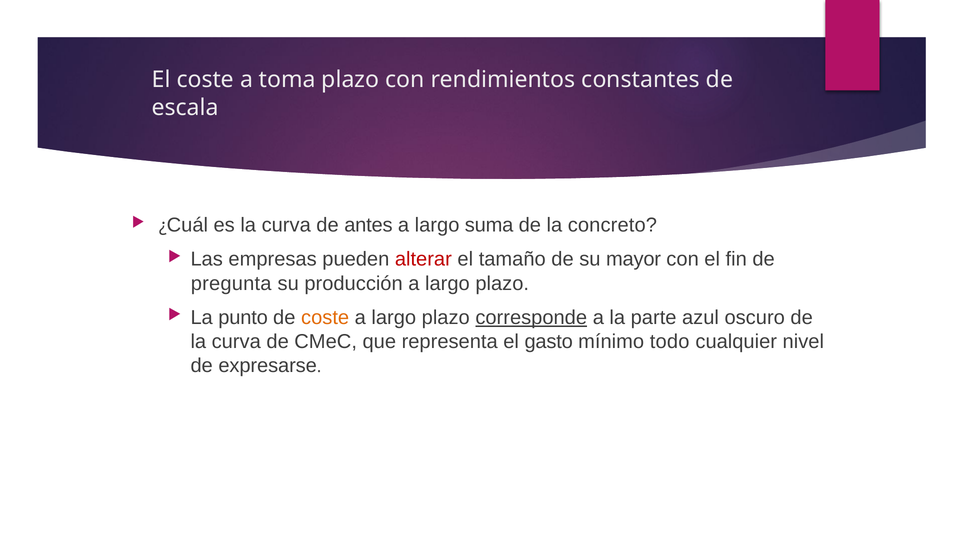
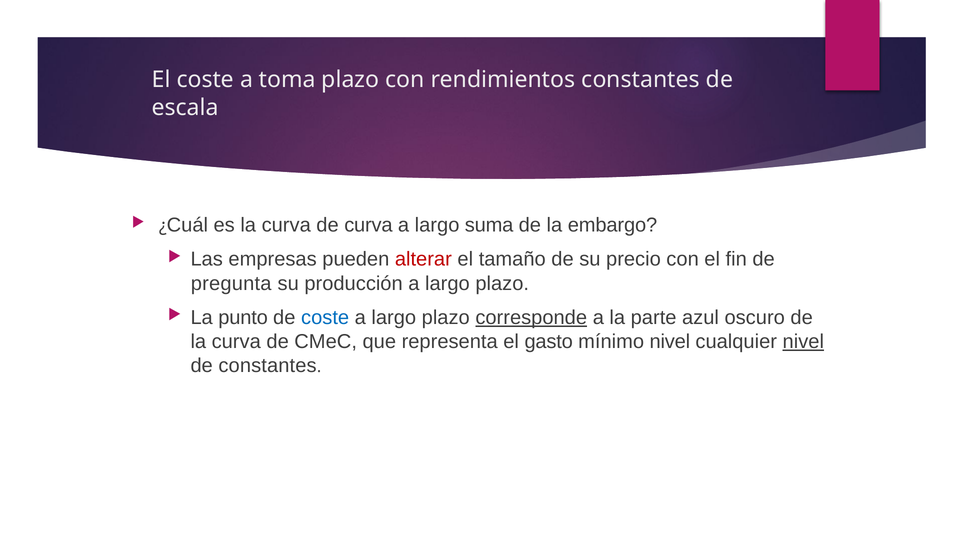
de antes: antes -> curva (368, 225)
concreto: concreto -> embargo (613, 225)
mayor: mayor -> precio (633, 259)
coste colour: orange -> blue (325, 318)
mínimo todo: todo -> nivel (670, 342)
nivel underline: none -> present (803, 342)
de expresarse: expresarse -> constantes (268, 366)
